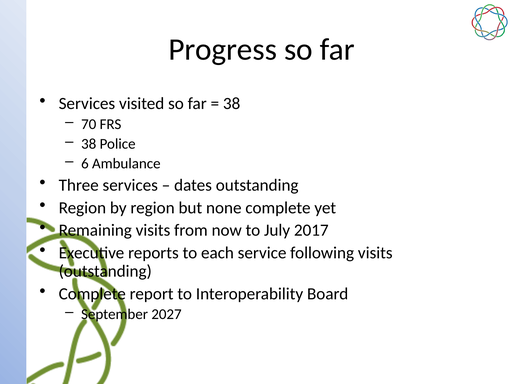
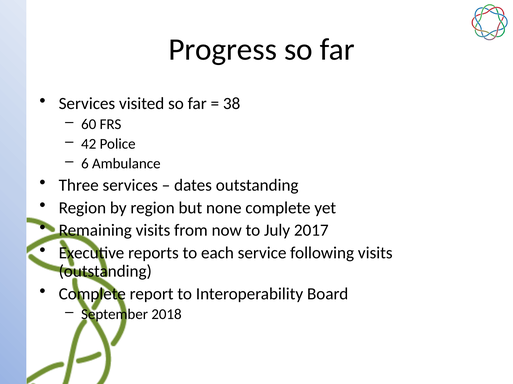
70: 70 -> 60 (89, 124)
38: 38 -> 42 (89, 144)
2027: 2027 -> 2018 (166, 315)
